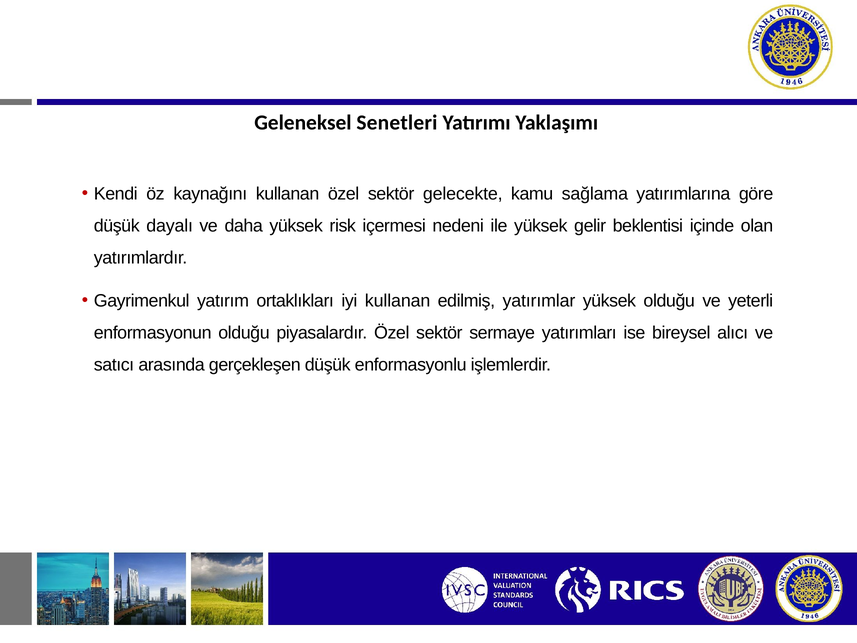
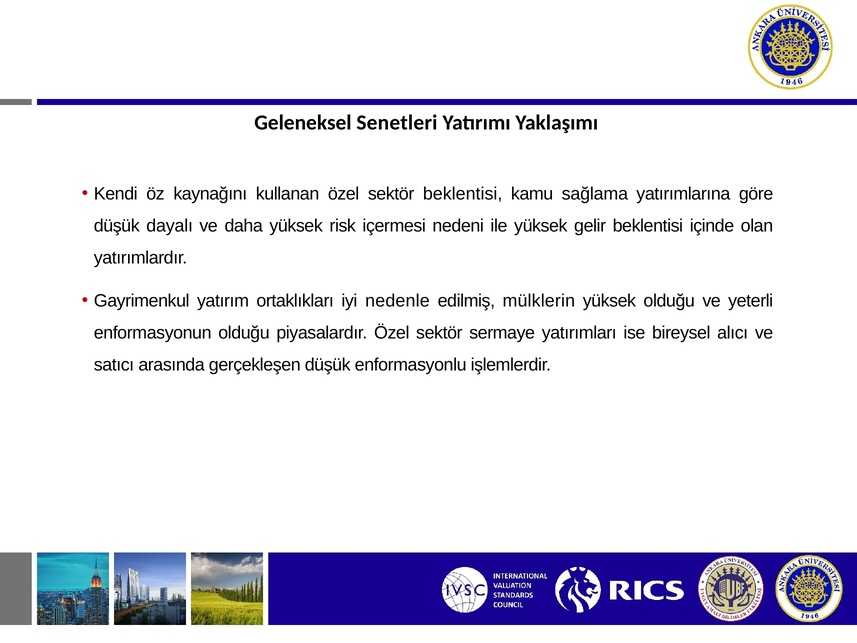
sektör gelecekte: gelecekte -> beklentisi (463, 194)
iyi kullanan: kullanan -> nedenle (397, 301)
yatırımlar: yatırımlar -> mülklerin (539, 301)
